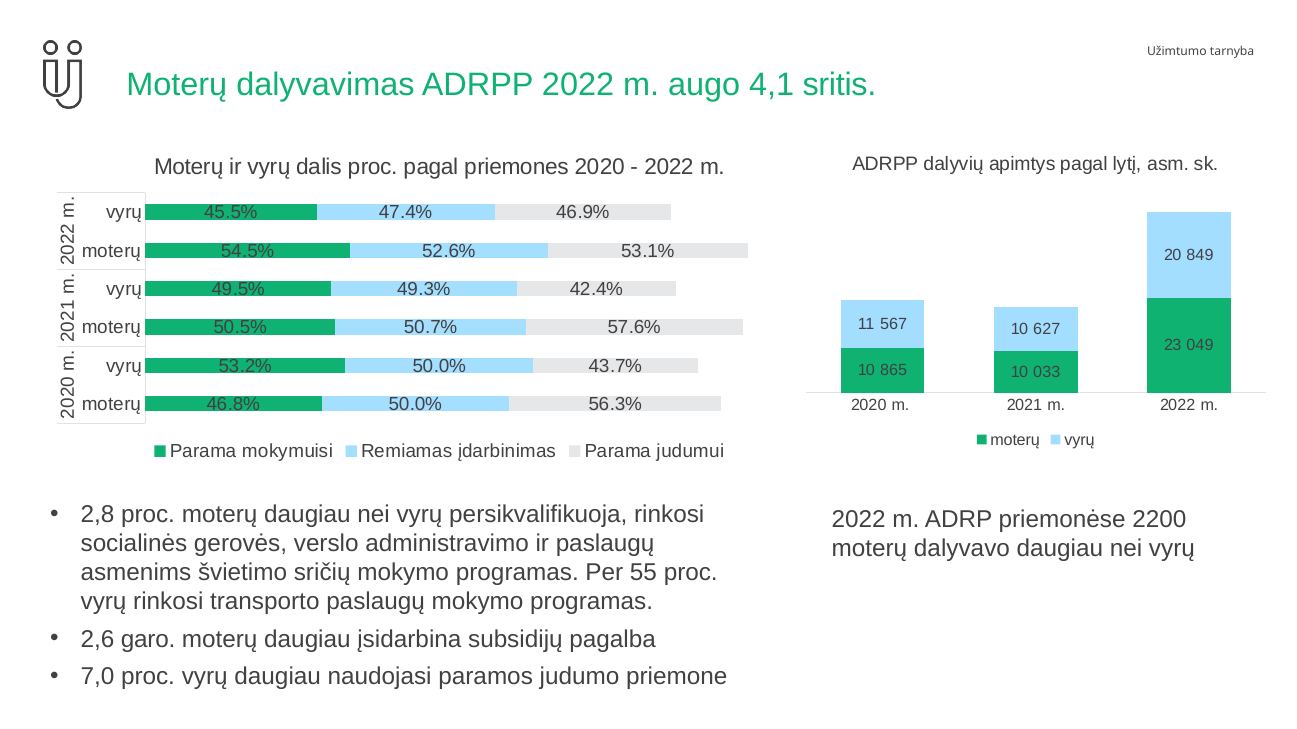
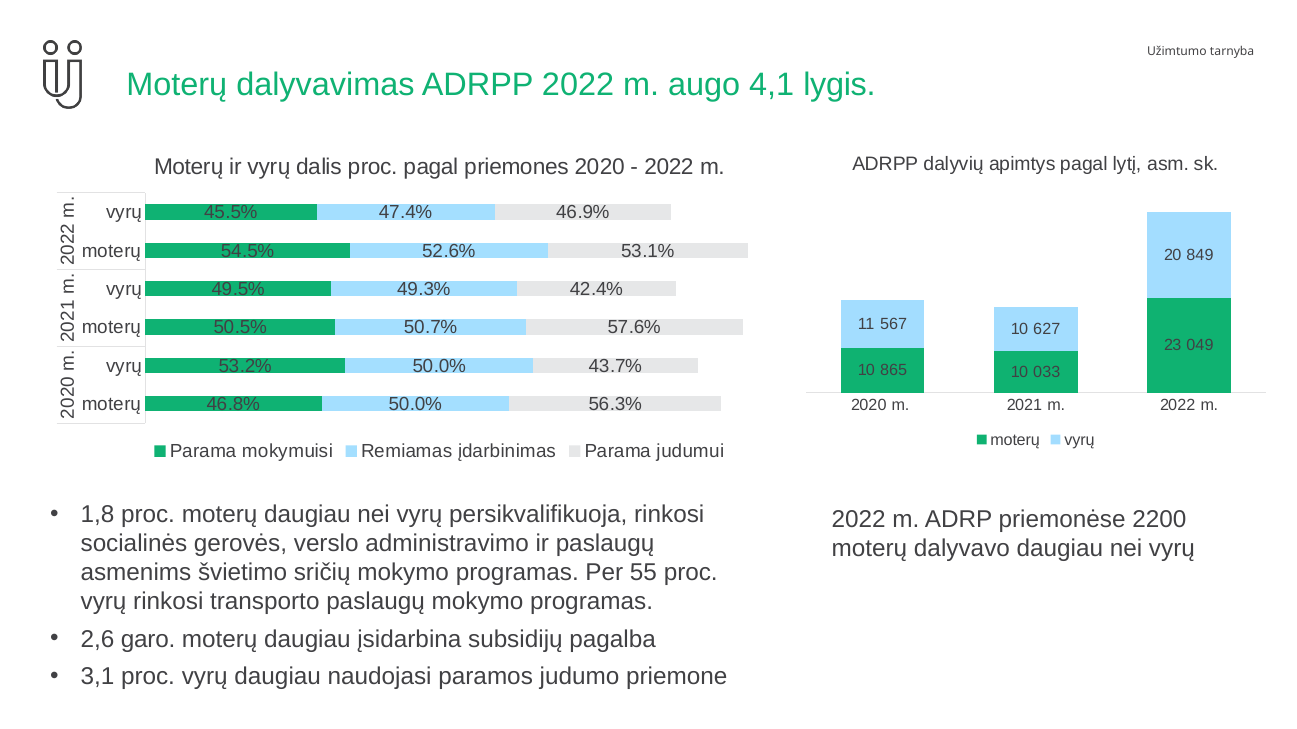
sritis: sritis -> lygis (839, 85)
2,8: 2,8 -> 1,8 (97, 515)
7,0: 7,0 -> 3,1 (97, 677)
